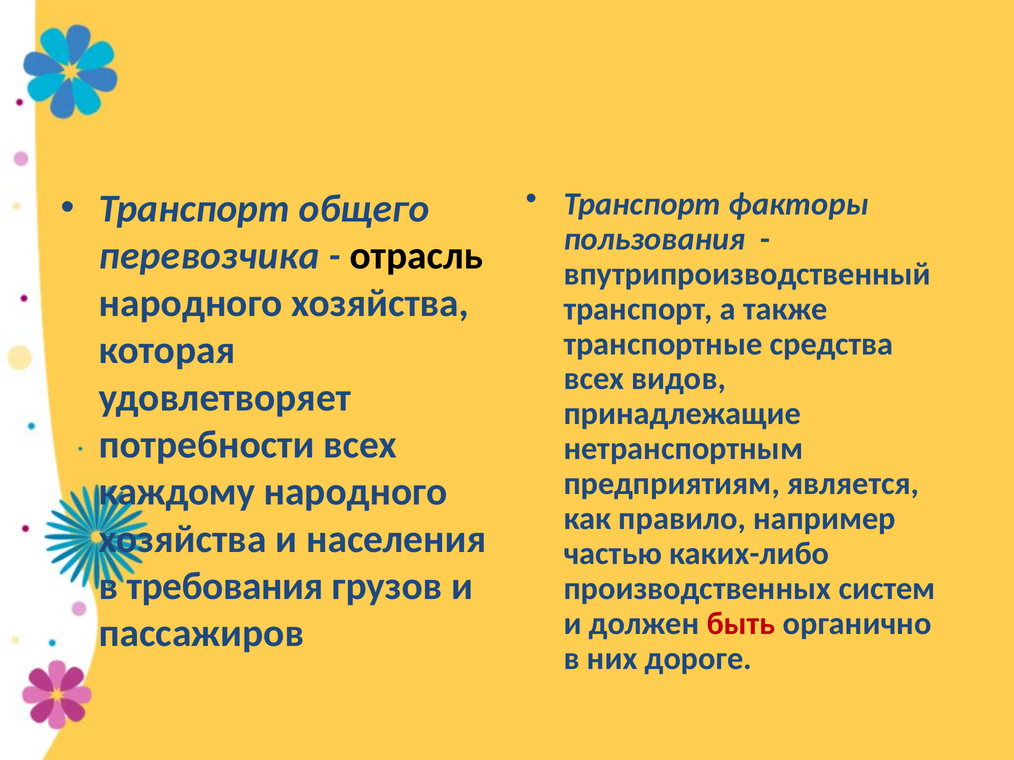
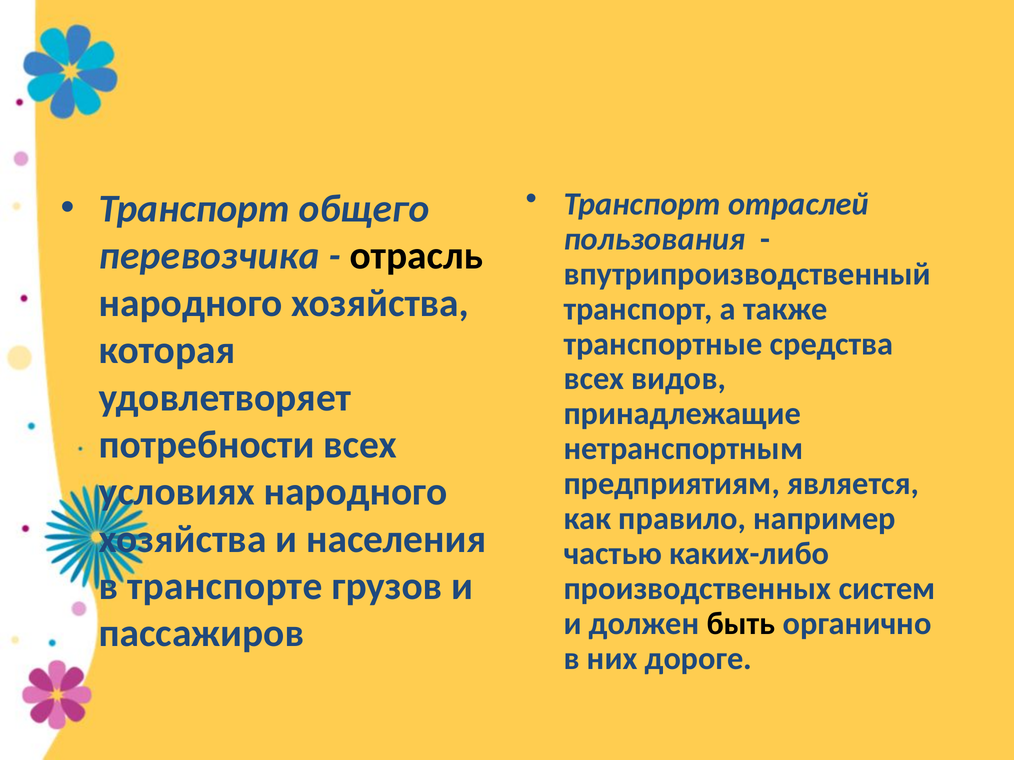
факторы: факторы -> отраслей (799, 204)
каждому: каждому -> условиях (177, 492)
требования: требования -> транспорте (225, 587)
быть colour: red -> black (741, 624)
